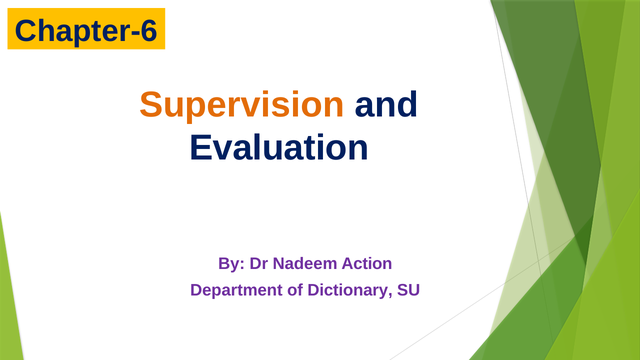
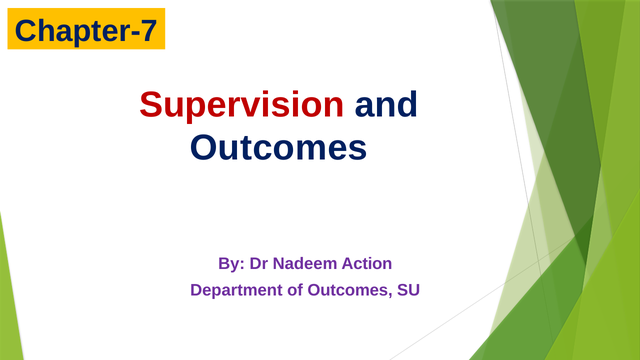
Chapter-6: Chapter-6 -> Chapter-7 (86, 31)
Supervision colour: orange -> red (242, 105)
Evaluation: Evaluation -> Outcomes (279, 148)
of Dictionary: Dictionary -> Outcomes (350, 290)
